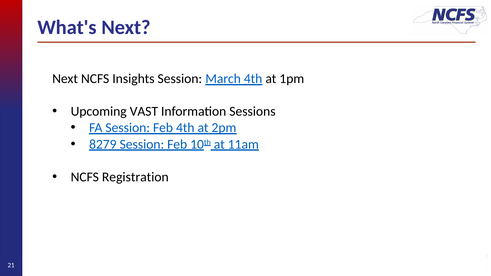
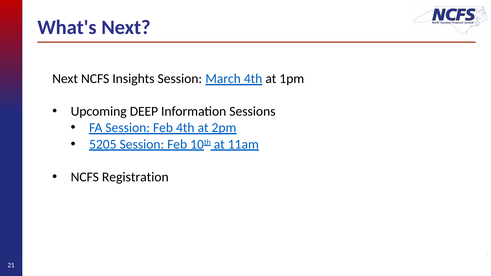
VAST: VAST -> DEEP (144, 112)
8279: 8279 -> 5205 (103, 144)
